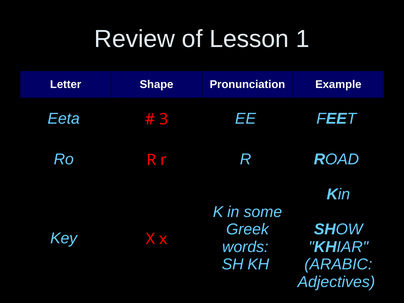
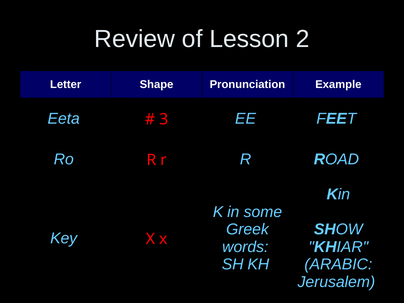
1: 1 -> 2 (303, 39)
Adjectives: Adjectives -> Jerusalem (336, 282)
